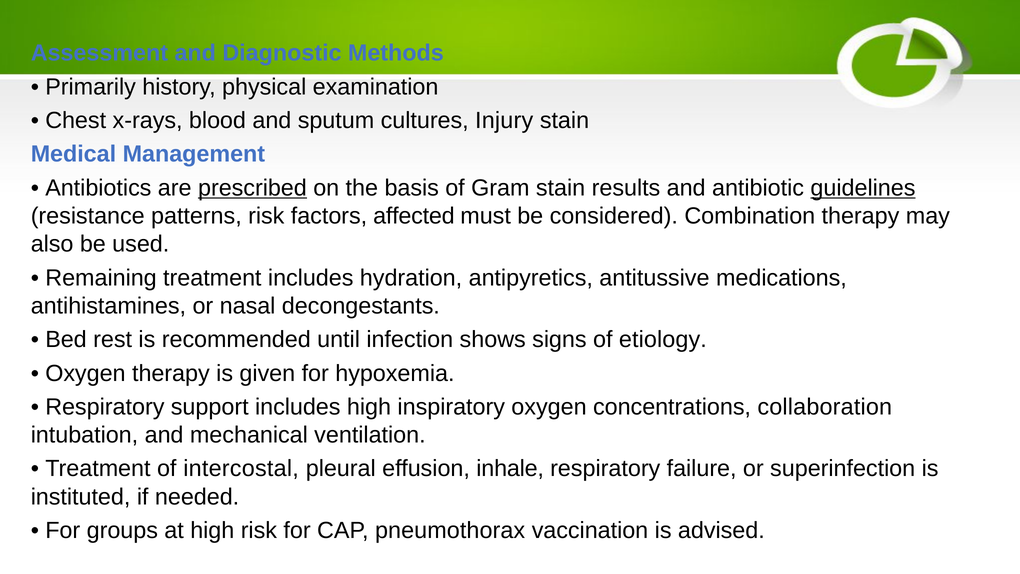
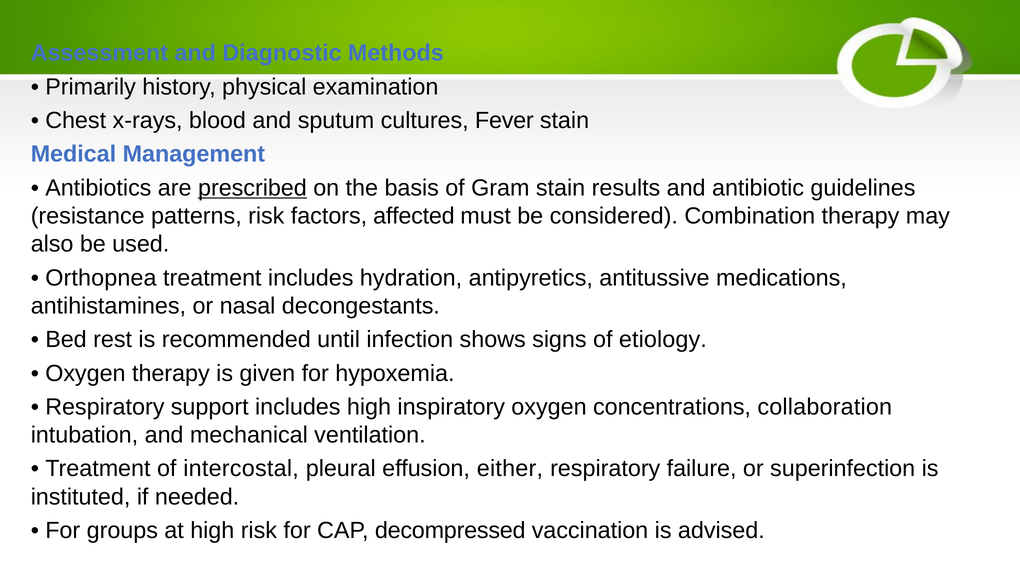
Injury: Injury -> Fever (504, 120)
guidelines underline: present -> none (863, 188)
Remaining: Remaining -> Orthopnea (101, 278)
inhale: inhale -> either (510, 469)
pneumothorax: pneumothorax -> decompressed (450, 530)
